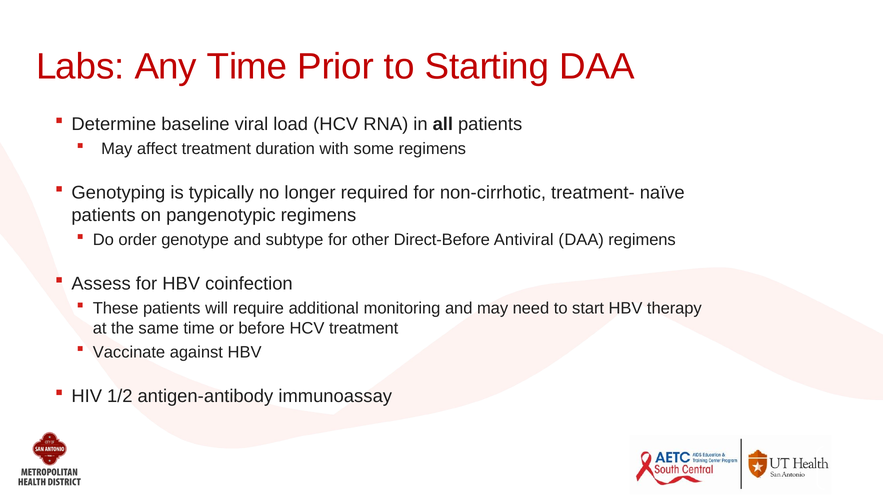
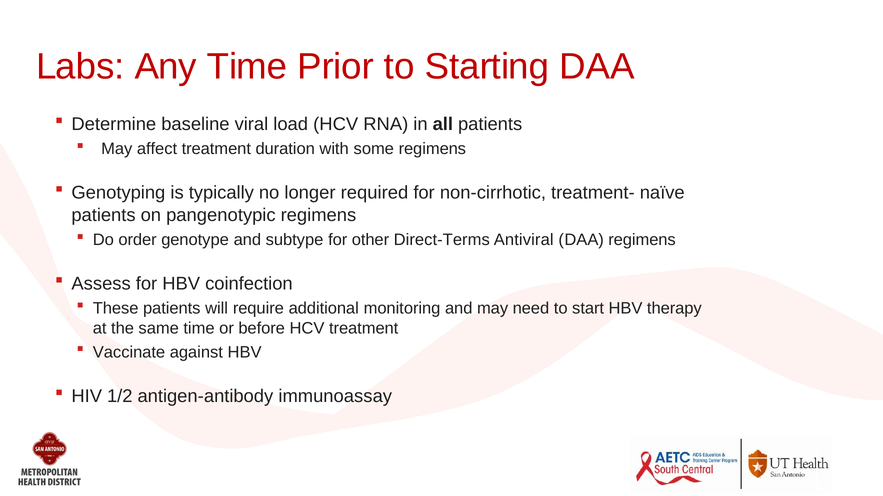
Direct-Before: Direct-Before -> Direct-Terms (442, 240)
